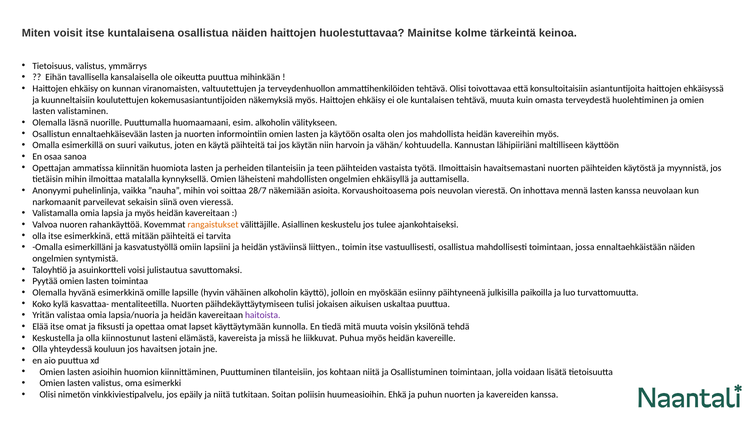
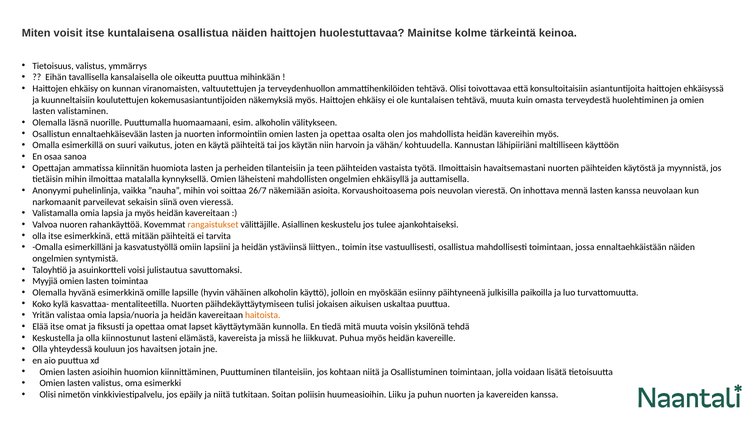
lasten ja käytöön: käytöön -> opettaa (345, 134)
28/7: 28/7 -> 26/7 (258, 191)
Pyytää: Pyytää -> Myyjiä (45, 281)
haitoista colour: purple -> orange (263, 315)
Ehkä: Ehkä -> Liiku (397, 395)
